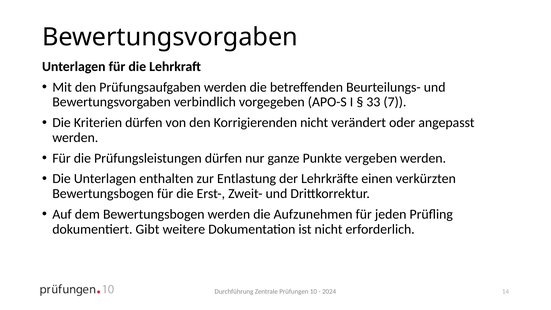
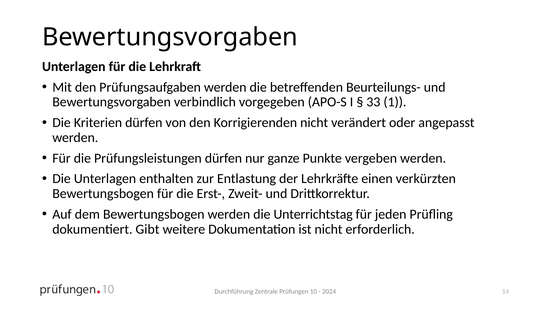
7: 7 -> 1 (395, 102)
Aufzunehmen: Aufzunehmen -> Unterrichtstag (313, 214)
